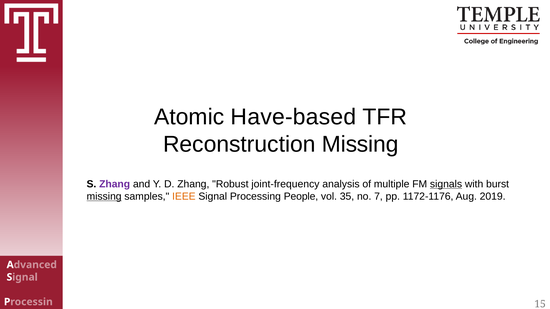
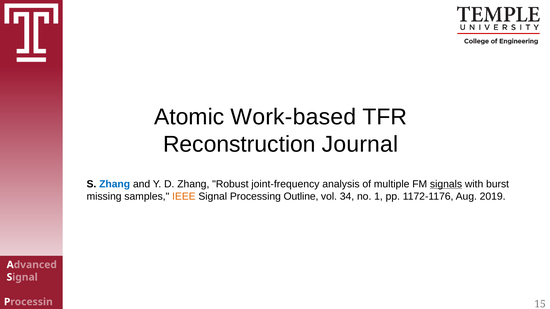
Have-based: Have-based -> Work-based (293, 117)
Reconstruction Missing: Missing -> Journal (360, 145)
Zhang colour: purple -> blue (115, 184)
missing underline: present -> none (104, 197)
People: People -> Outline (301, 197)
35: 35 -> 34 (347, 197)
7: 7 -> 1 (378, 197)
